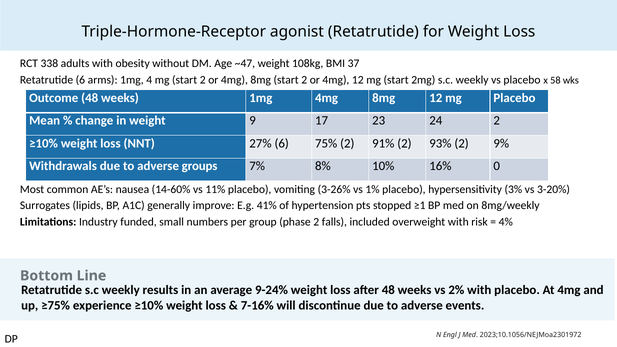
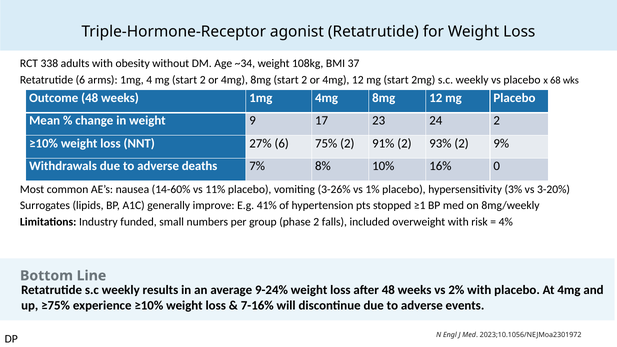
~47: ~47 -> ~34 (245, 64)
58: 58 -> 68 (555, 80)
groups: groups -> deaths (200, 166)
